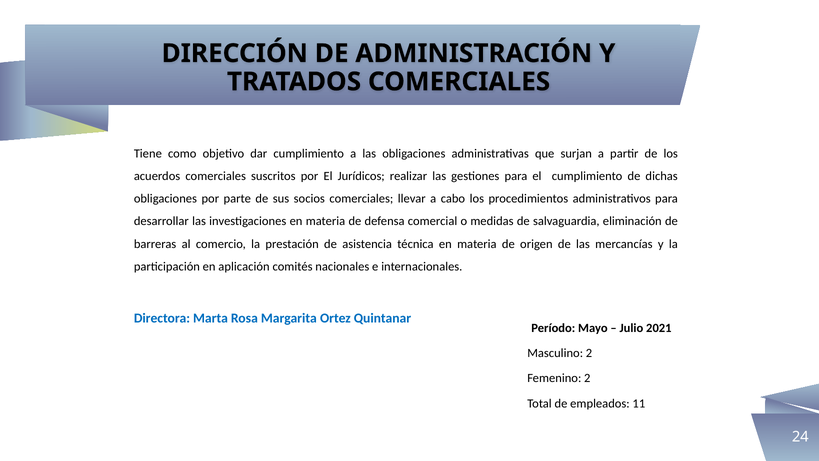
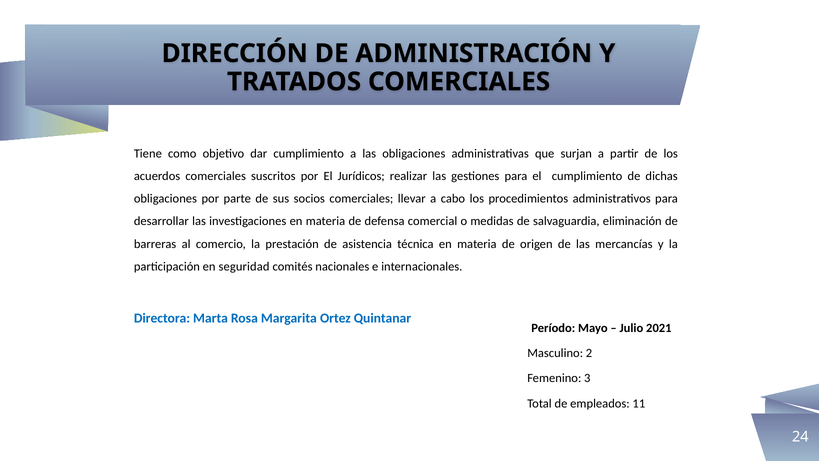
aplicación: aplicación -> seguridad (244, 266)
Femenino 2: 2 -> 3 (587, 378)
